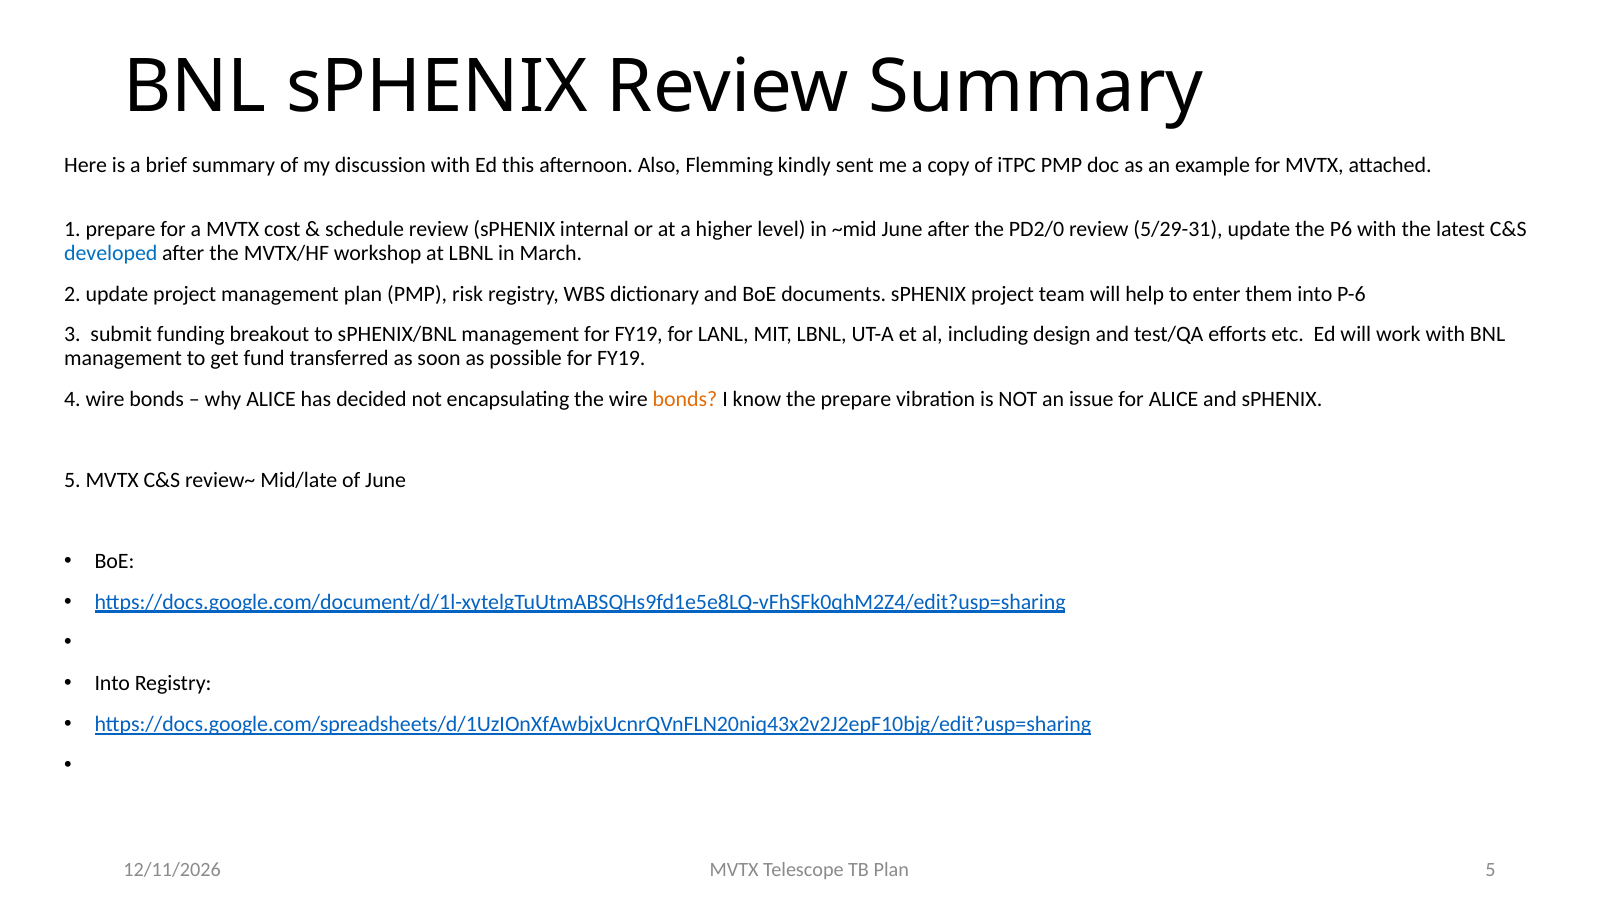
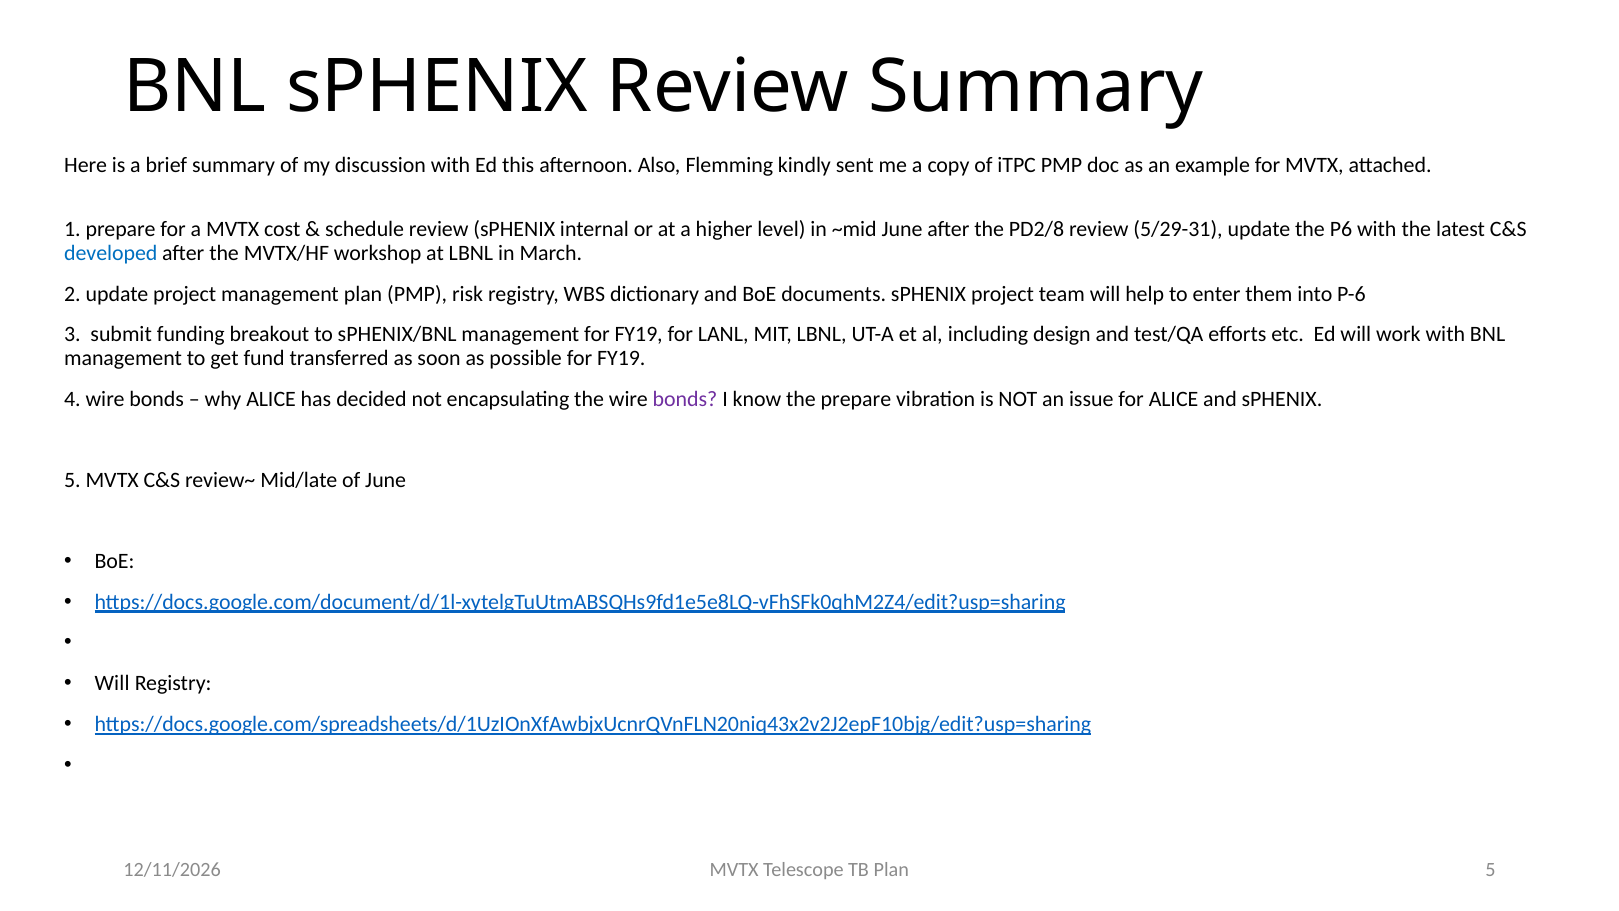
PD2/0: PD2/0 -> PD2/8 (1037, 230)
bonds colour: orange -> purple (685, 399)
Into: Into -> Will (112, 683)
